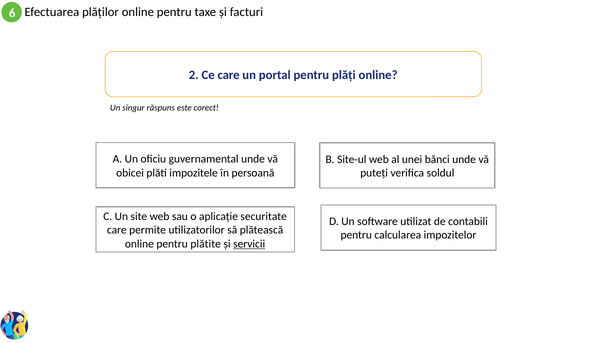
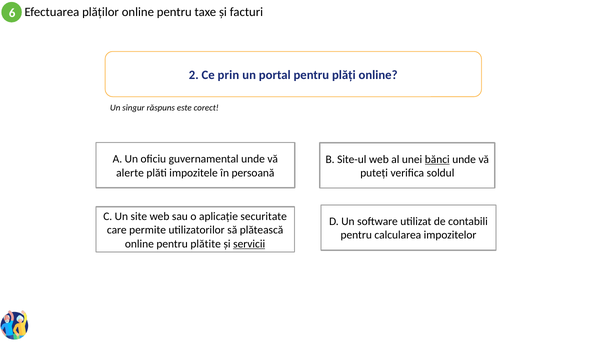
Ce care: care -> prin (228, 75)
bănci underline: none -> present (437, 159)
obicei: obicei -> alerte (130, 173)
